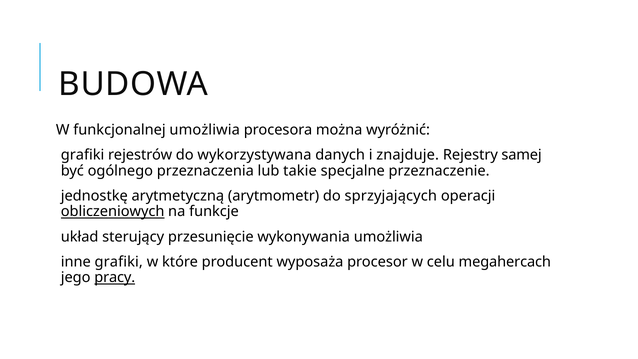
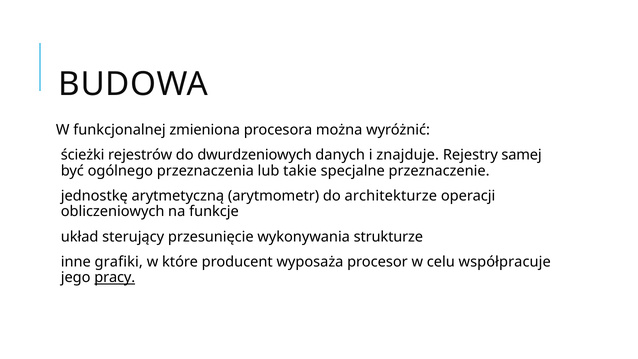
funkcjonalnej umożliwia: umożliwia -> zmieniona (205, 130)
grafiki: grafiki -> ścieżki (83, 155)
wykorzystywana: wykorzystywana -> dwurdzeniowych (255, 155)
sprzyjających: sprzyjających -> architekturze (391, 196)
obliczeniowych underline: present -> none (113, 212)
wykonywania umożliwia: umożliwia -> strukturze (388, 237)
megahercach: megahercach -> współpracuje (505, 262)
